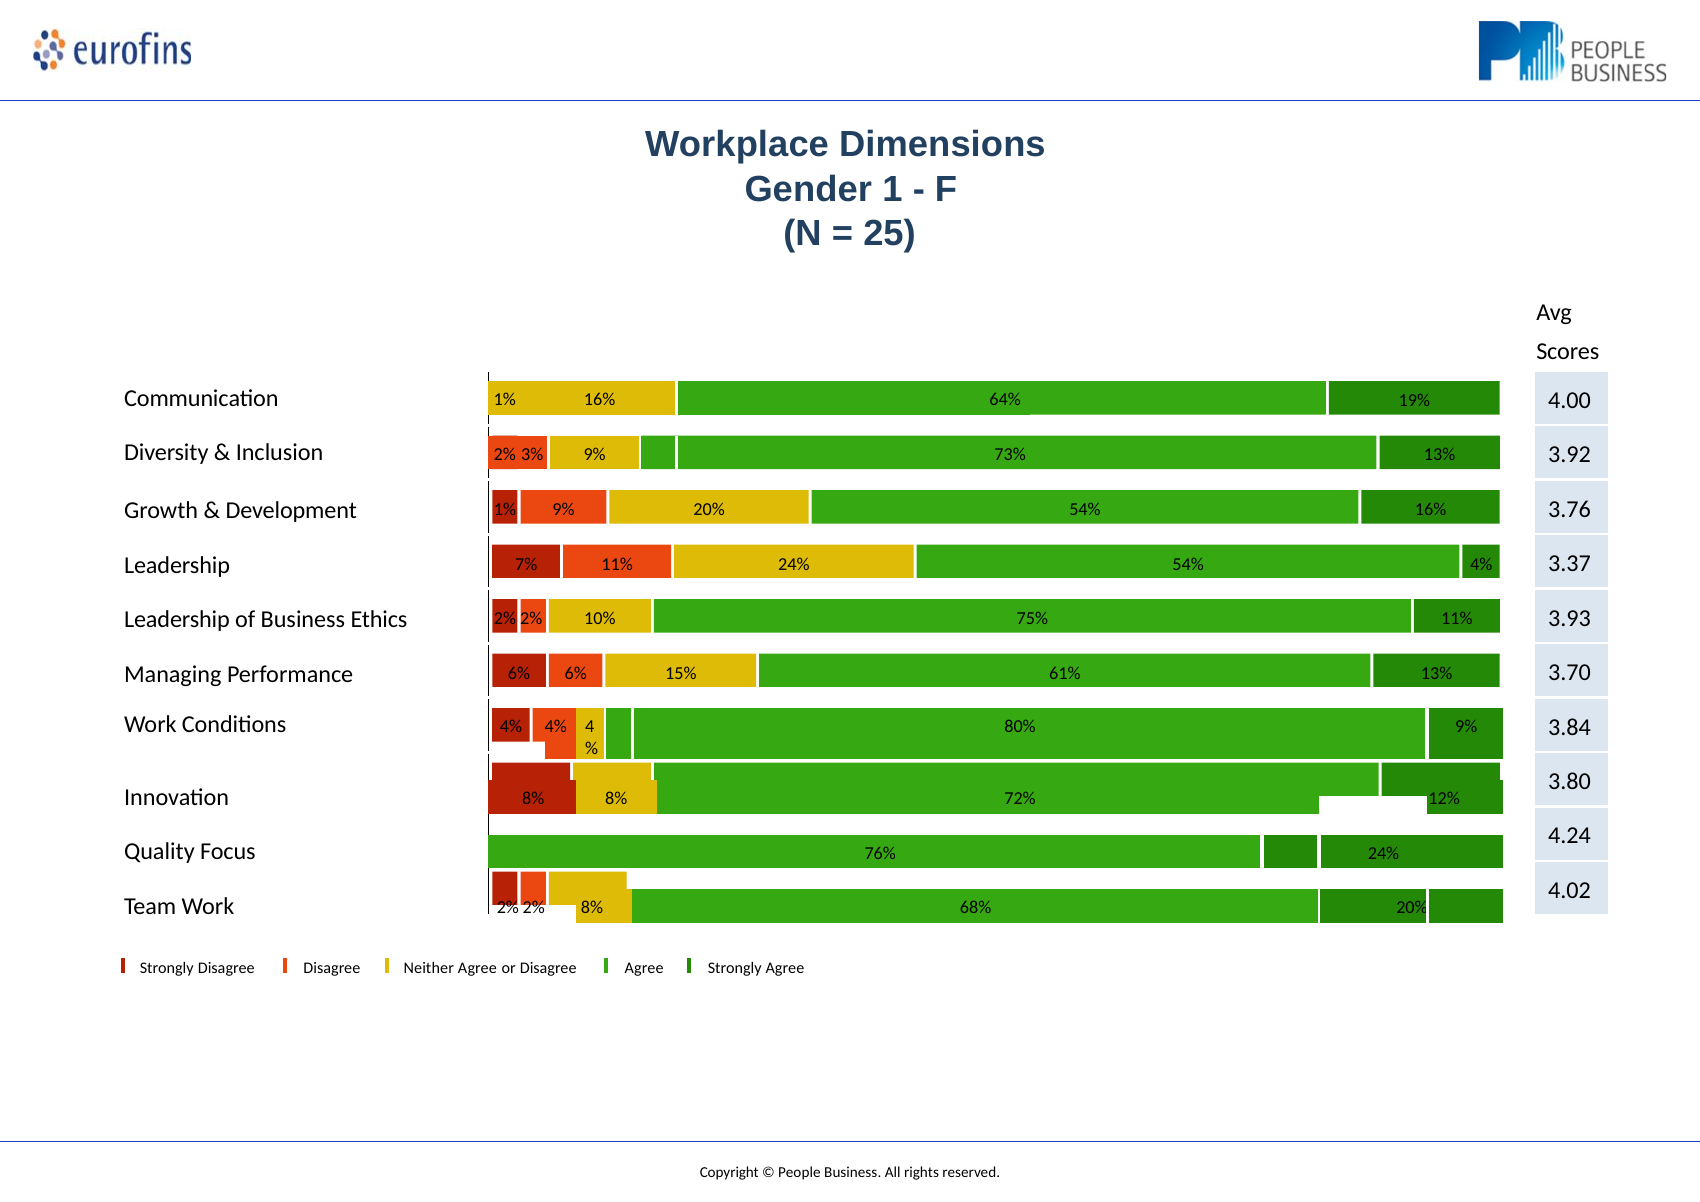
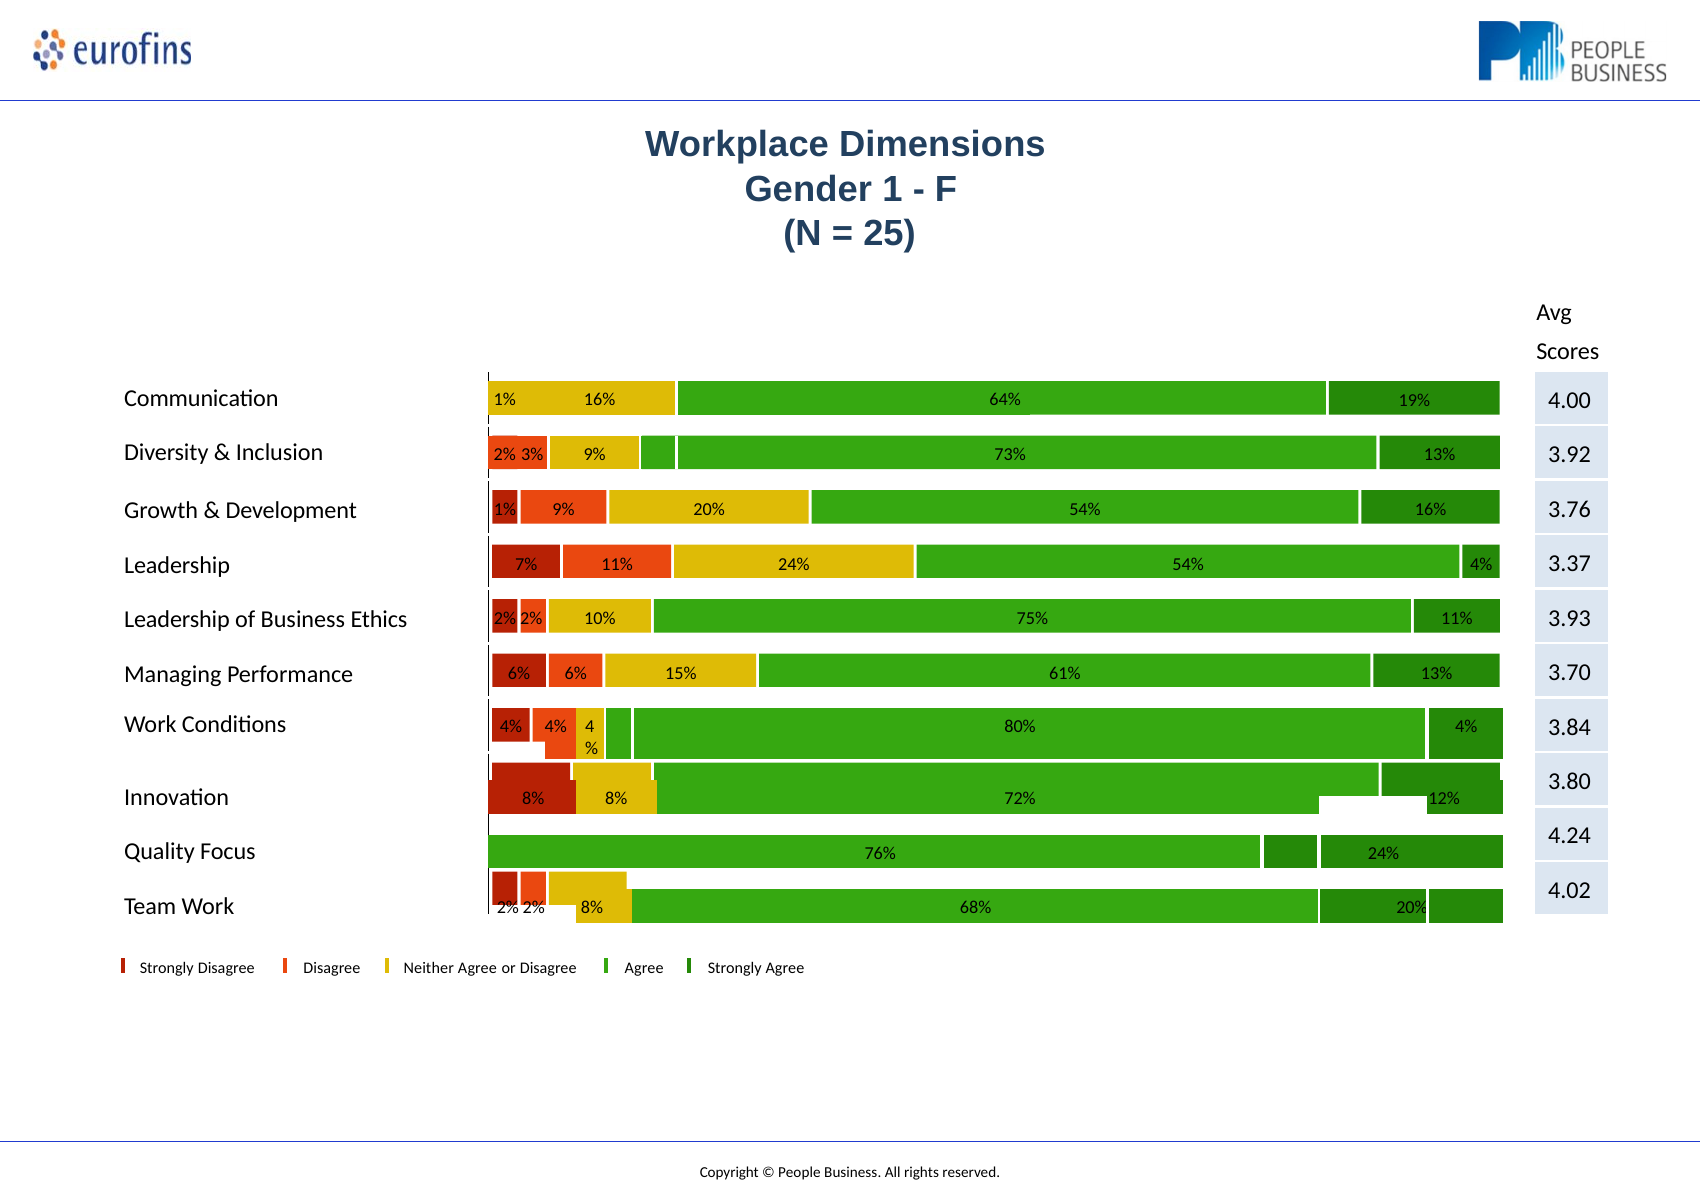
80% 9%: 9% -> 4% (1466, 727)
